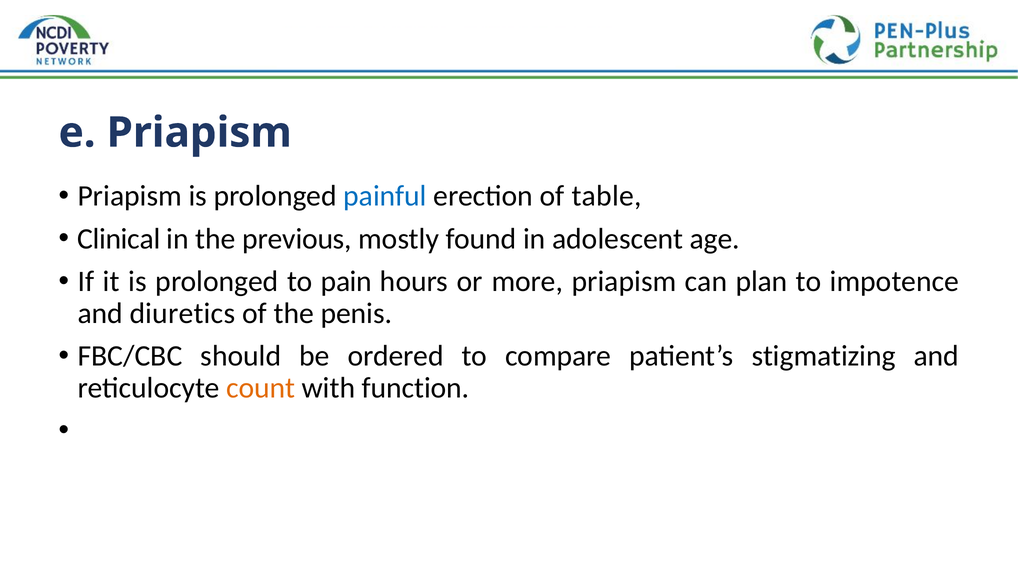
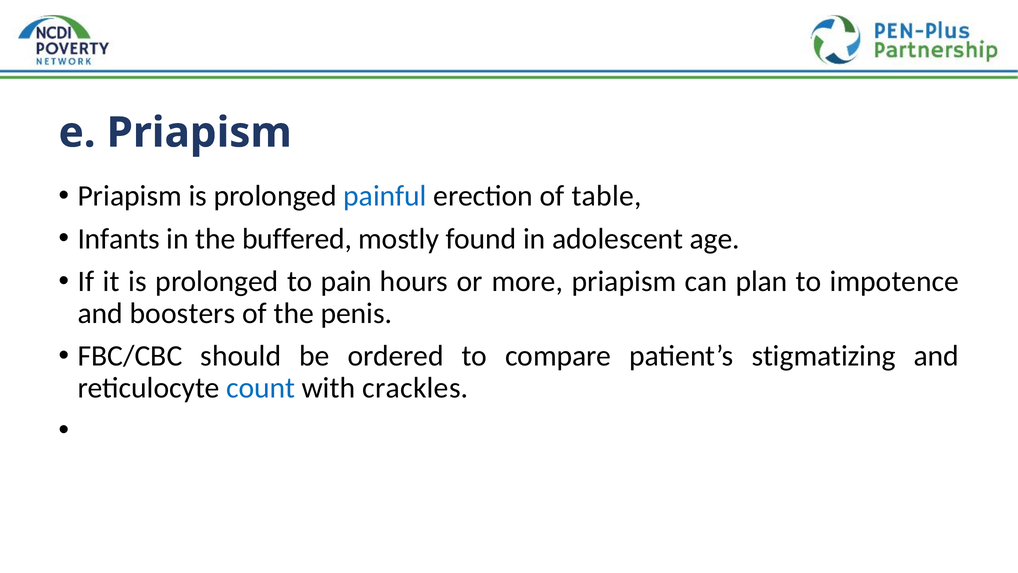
Clinical: Clinical -> Infants (119, 239)
previous: previous -> buffered (297, 239)
diuretics: diuretics -> boosters (183, 313)
count colour: orange -> blue (261, 388)
function: function -> crackles (415, 388)
